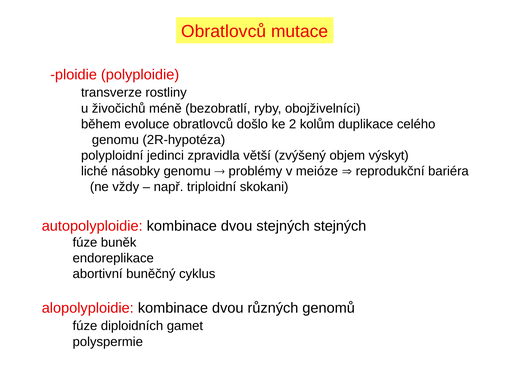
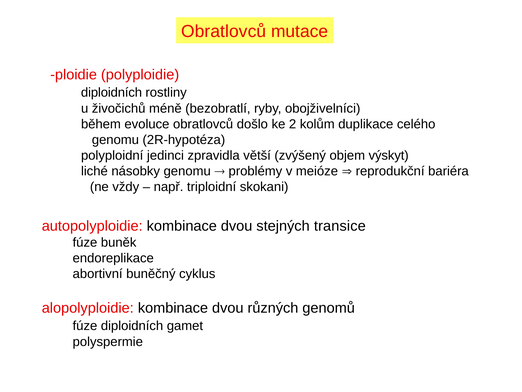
transverze: transverze -> diploidních (112, 93)
stejných stejných: stejných -> transice (340, 226)
